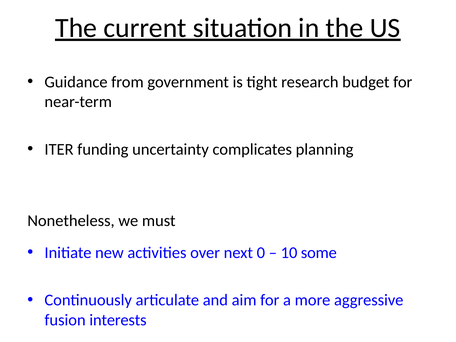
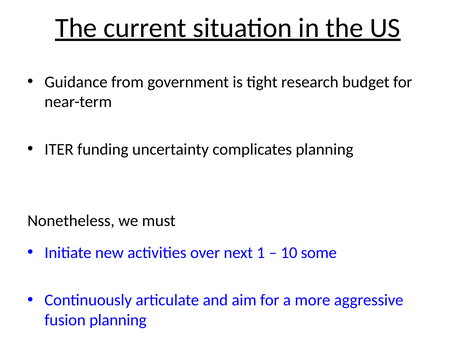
0: 0 -> 1 (261, 253)
fusion interests: interests -> planning (118, 320)
